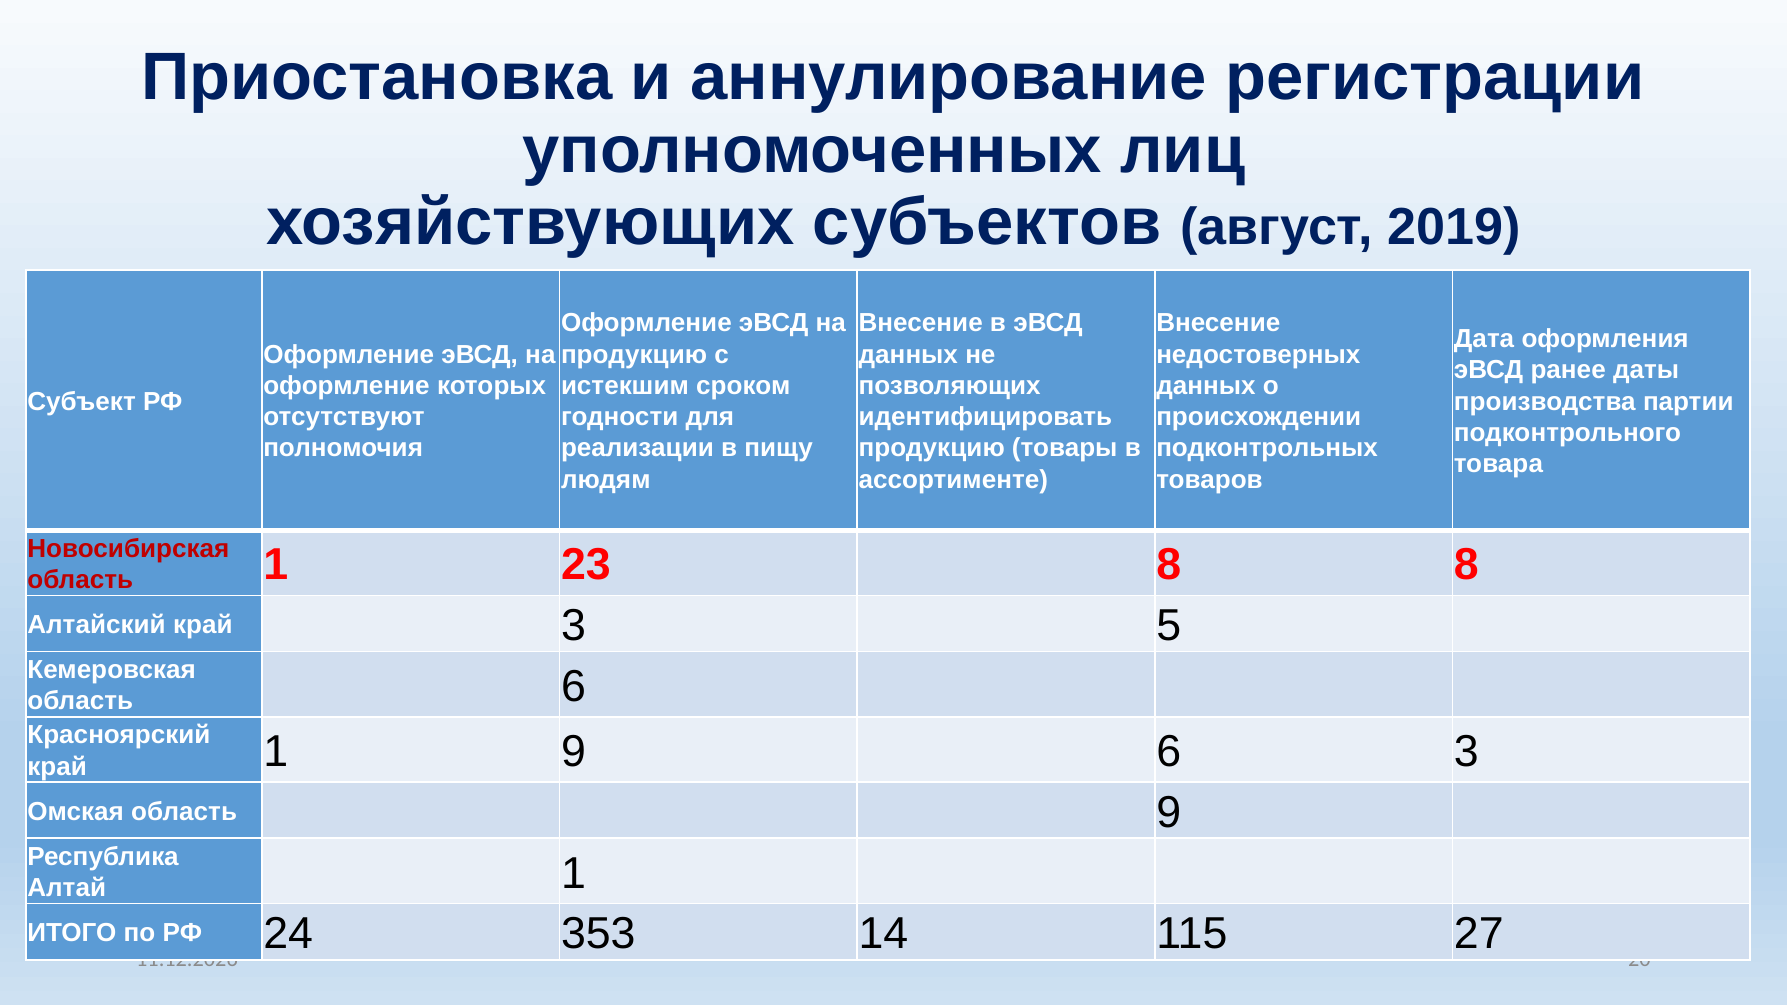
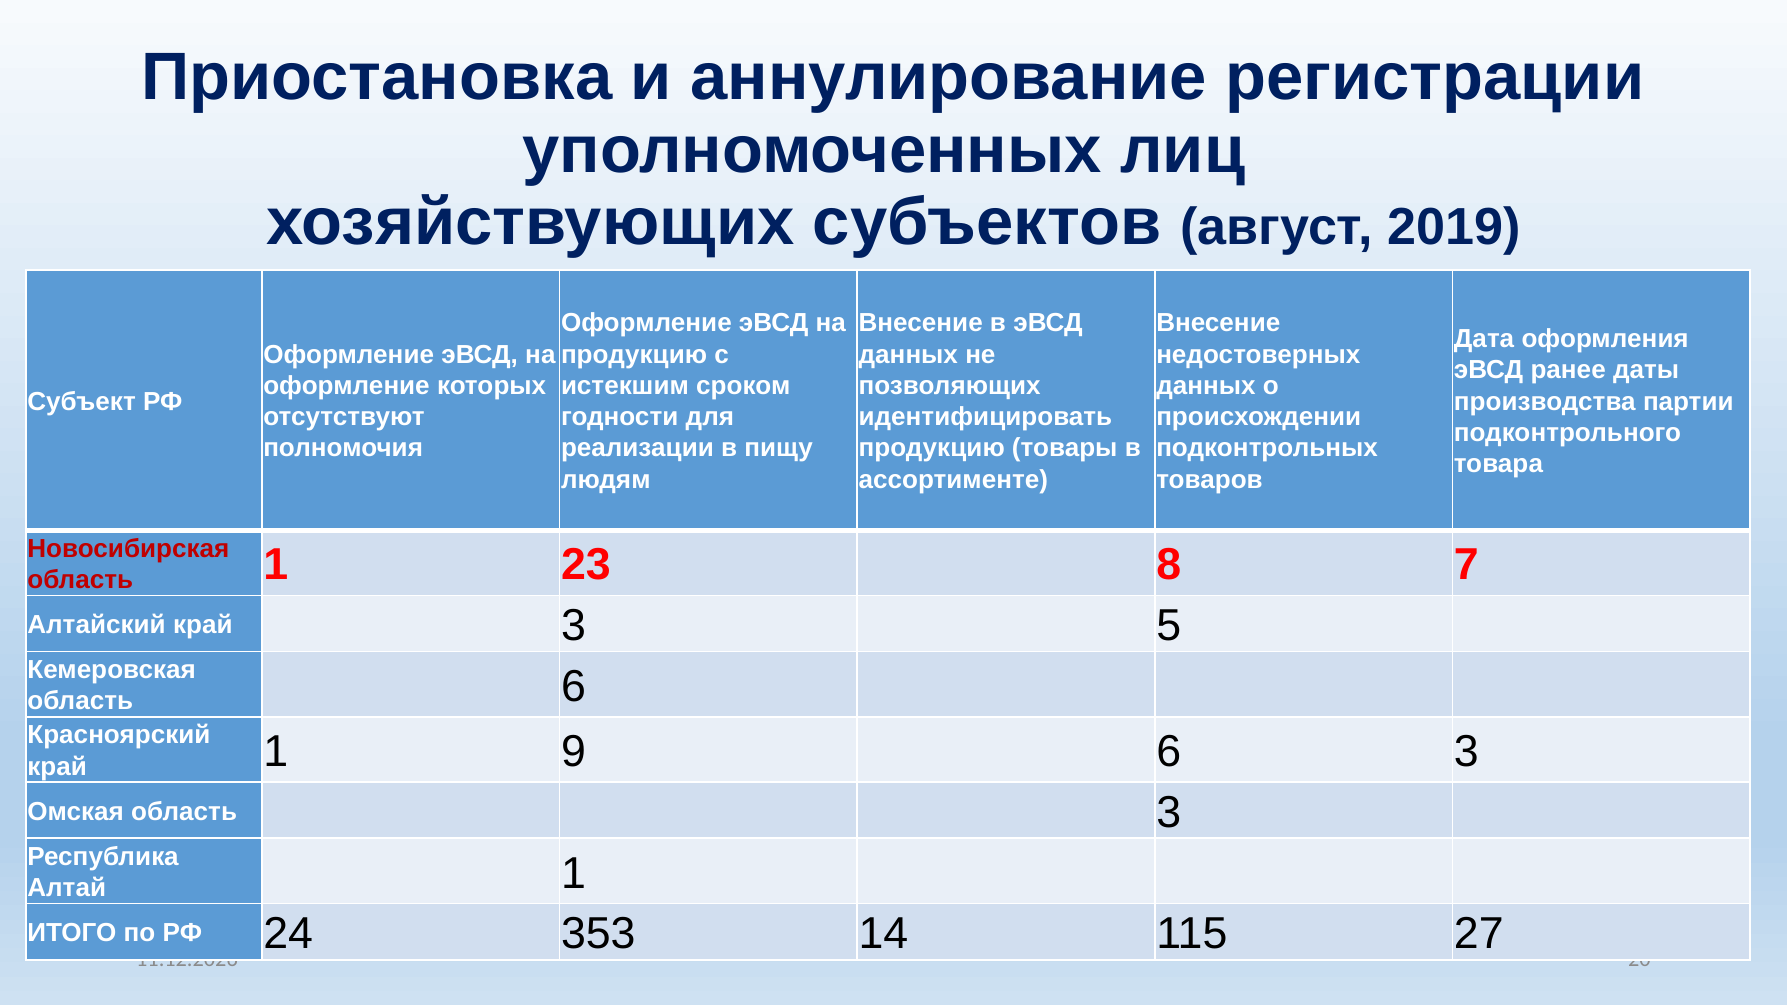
8 8: 8 -> 7 (1466, 565)
область 9: 9 -> 3 (1169, 813)
